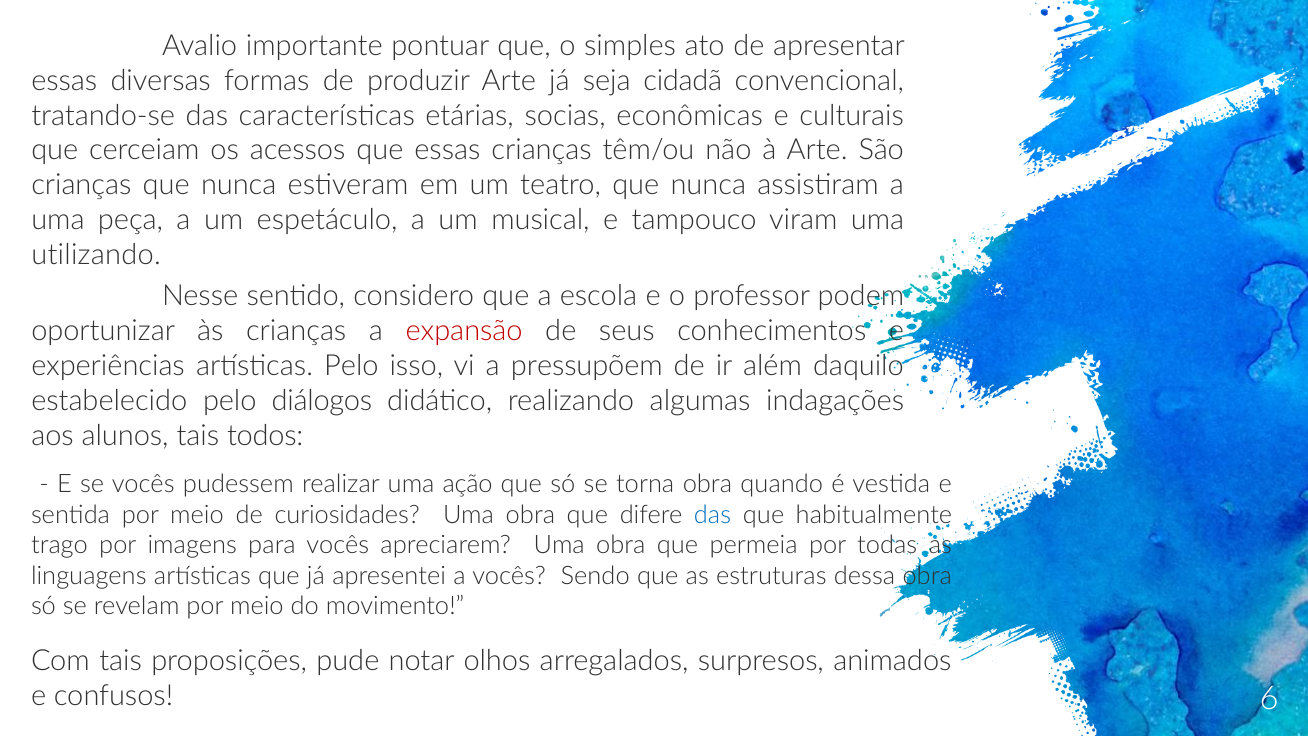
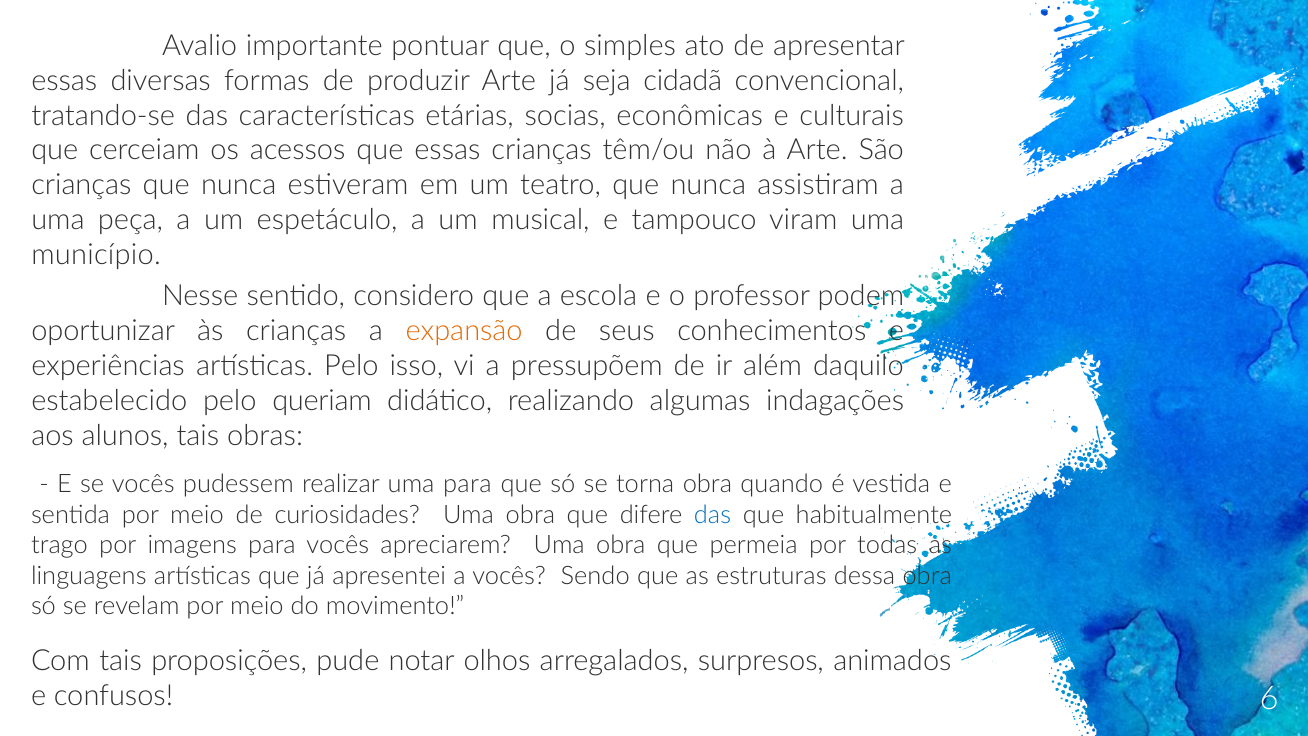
utilizando: utilizando -> município (96, 255)
expansão colour: red -> orange (464, 331)
diálogos: diálogos -> queriam (322, 401)
todos: todos -> obras (265, 436)
uma ação: ação -> para (467, 484)
